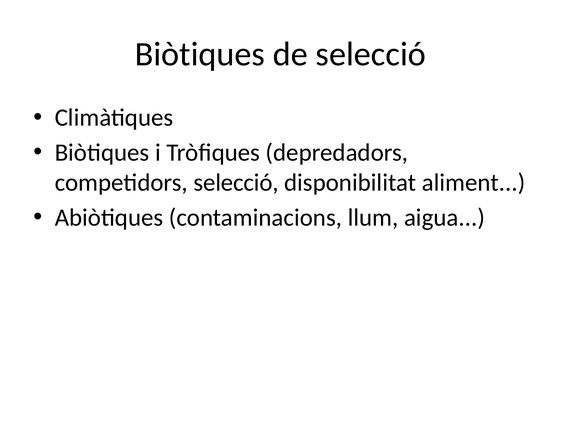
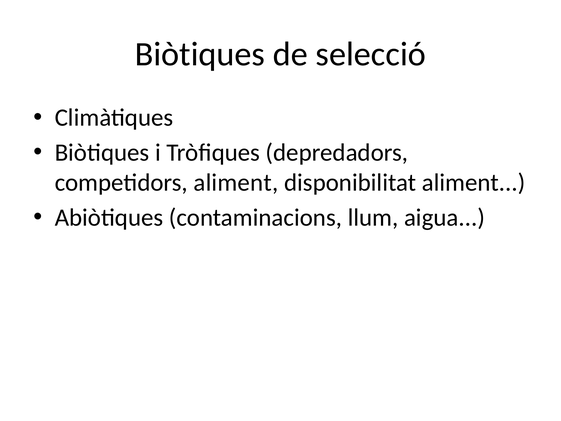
competidors selecció: selecció -> aliment (236, 183)
